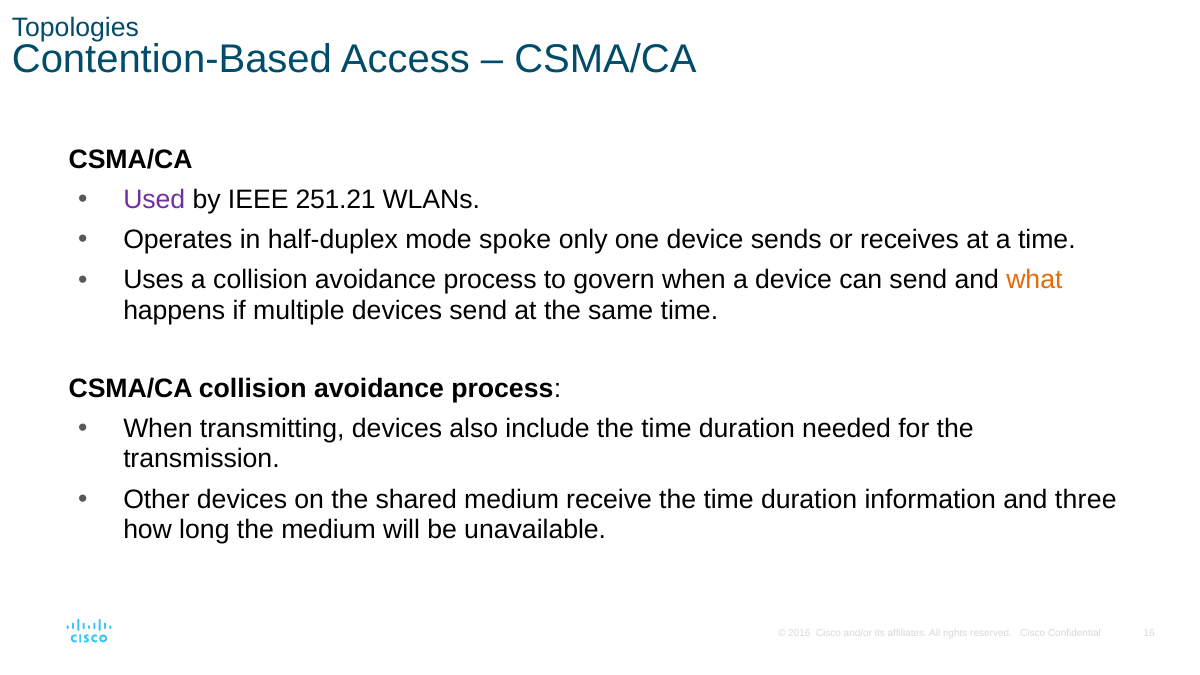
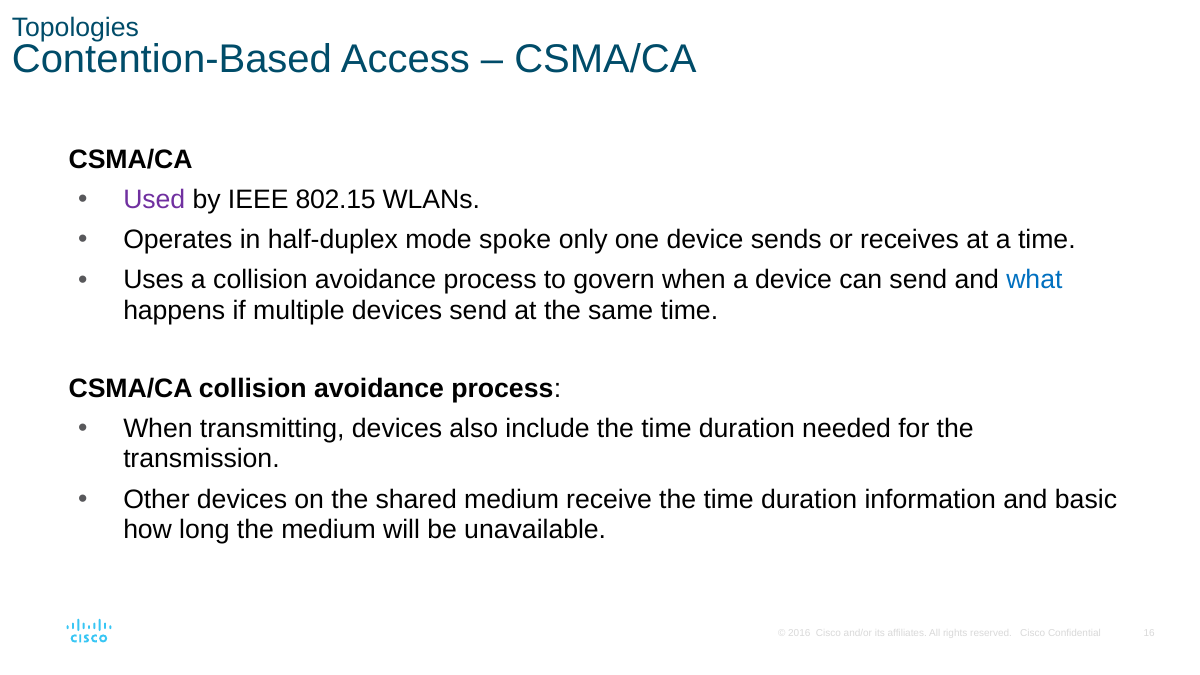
251.21: 251.21 -> 802.15 (336, 199)
what colour: orange -> blue (1034, 280)
three: three -> basic (1086, 499)
